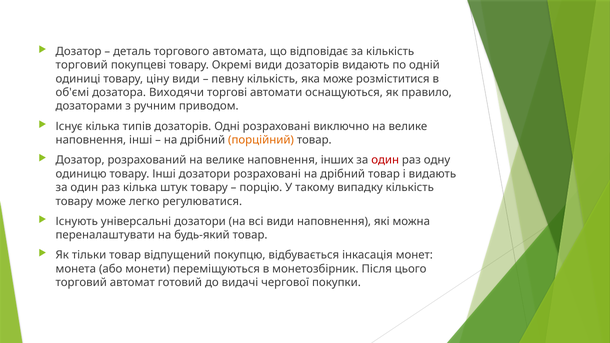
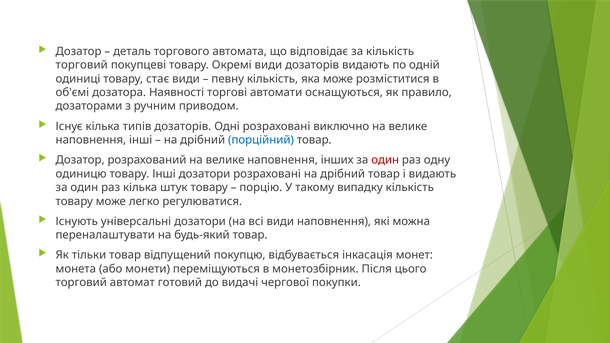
ціну: ціну -> стає (158, 79)
Виходячи: Виходячи -> Наявності (177, 93)
порційний colour: orange -> blue (261, 140)
